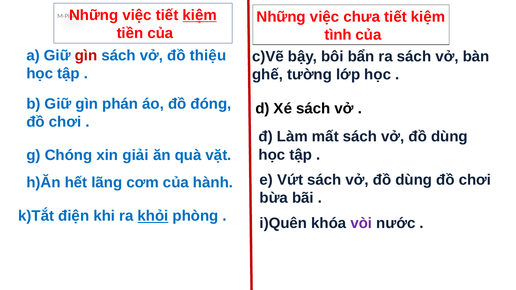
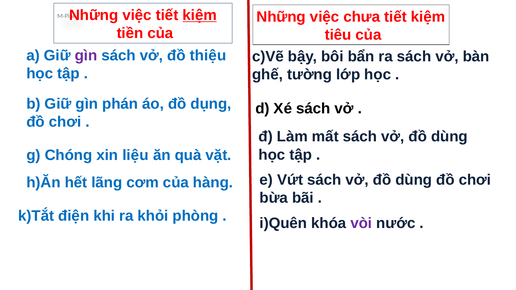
tình: tình -> tiêu (338, 35)
gìn colour: red -> purple (86, 55)
đóng: đóng -> dụng (211, 104)
giải: giải -> liệu (136, 155)
hành: hành -> hàng (213, 183)
khỏi underline: present -> none (153, 216)
